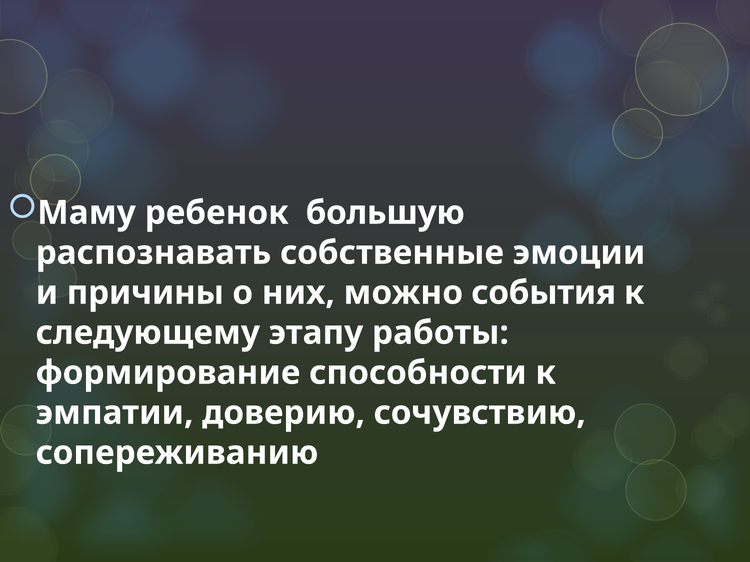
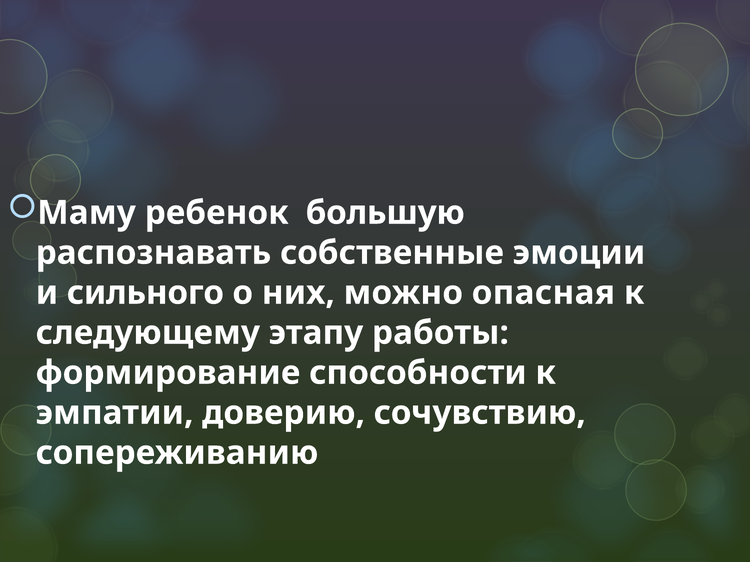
причины: причины -> сильного (145, 293)
события: события -> опасная (543, 293)
